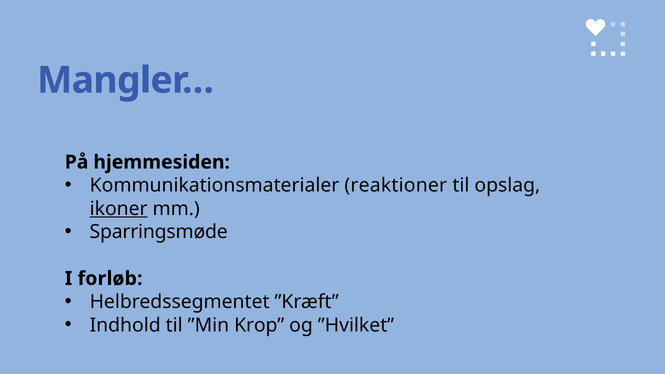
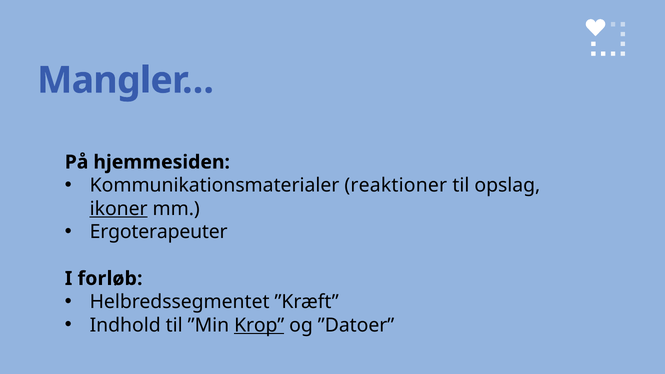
Sparringsmøde: Sparringsmøde -> Ergoterapeuter (159, 232)
Krop underline: none -> present (259, 325)
”Hvilket: ”Hvilket -> ”Datoer (356, 325)
